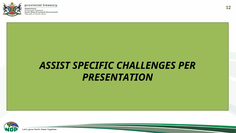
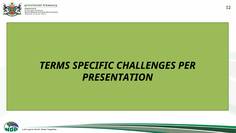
ASSIST: ASSIST -> TERMS (55, 65)
